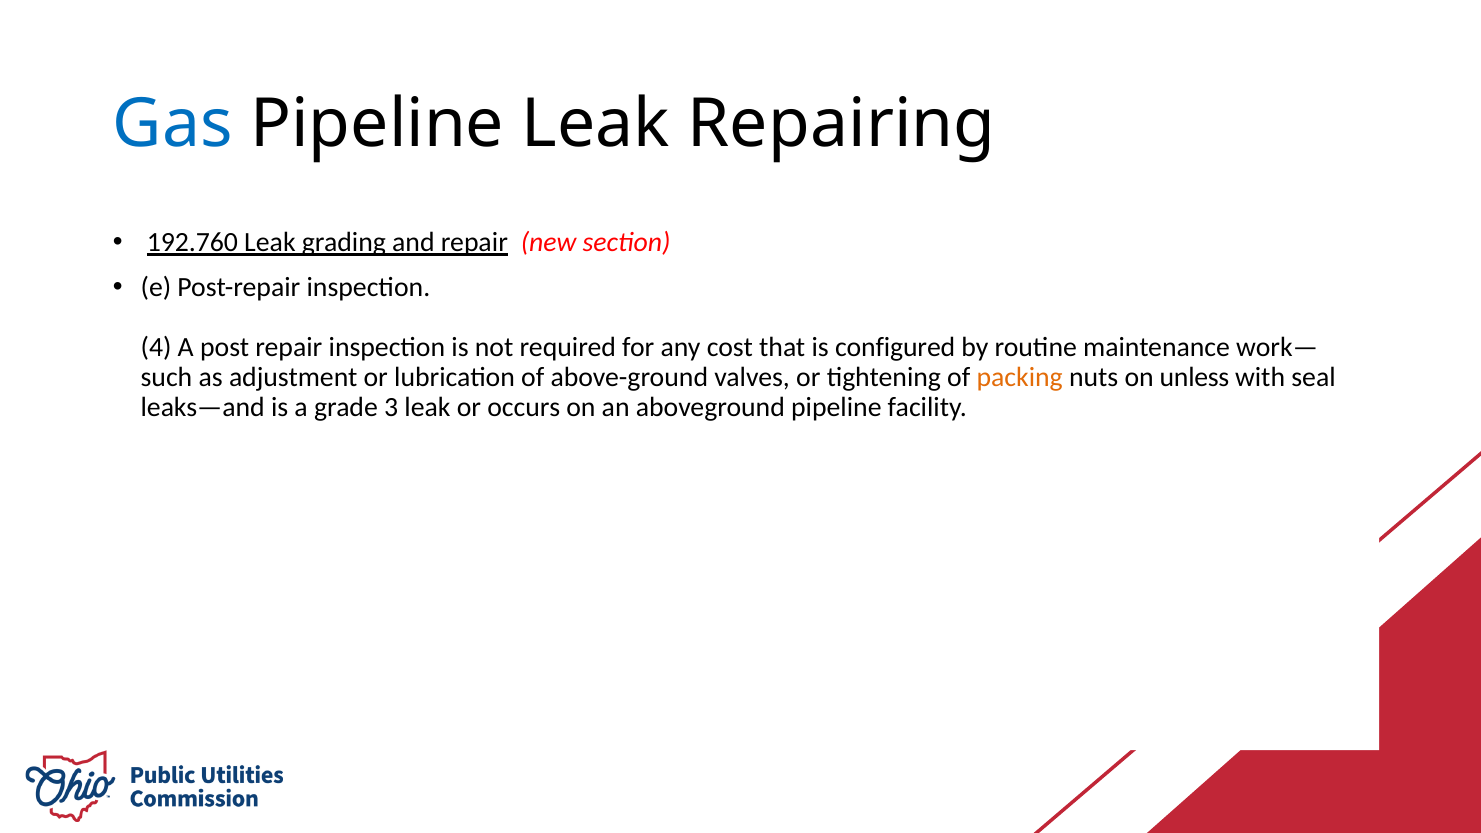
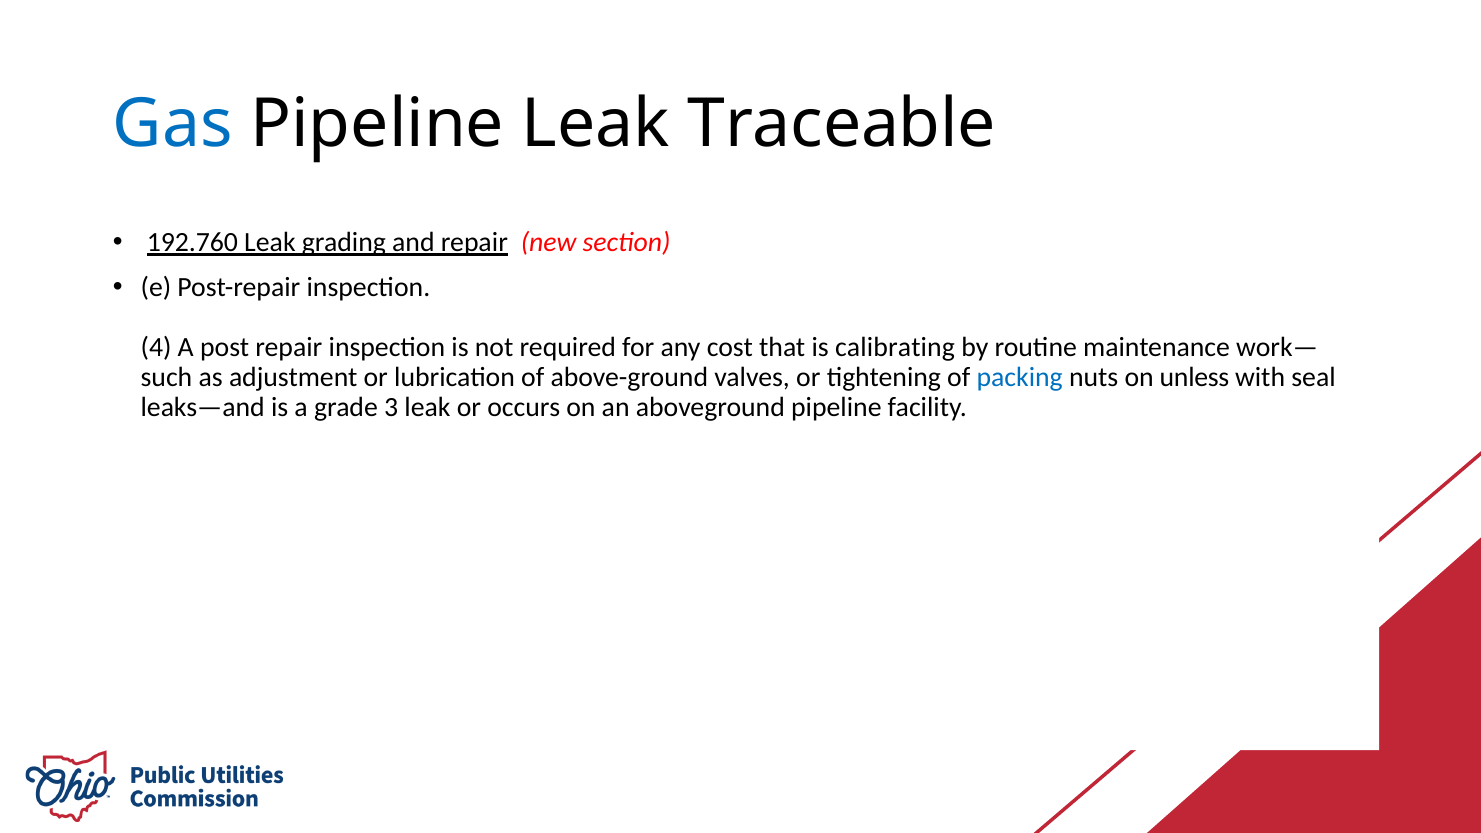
Repairing: Repairing -> Traceable (842, 124)
configured: configured -> calibrating (895, 348)
packing colour: orange -> blue (1020, 378)
